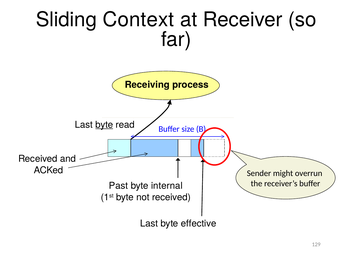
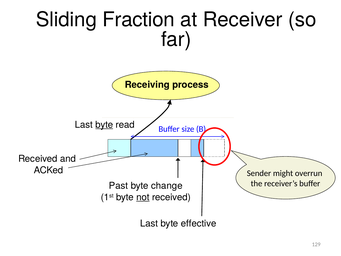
Context: Context -> Fraction (139, 20)
internal: internal -> change (167, 186)
not underline: none -> present (143, 197)
